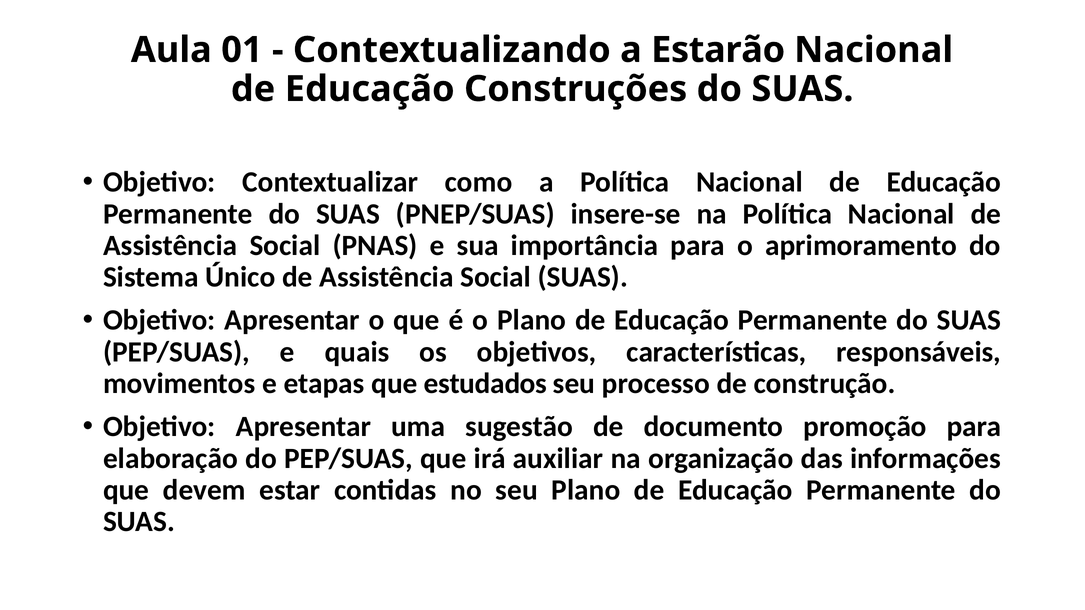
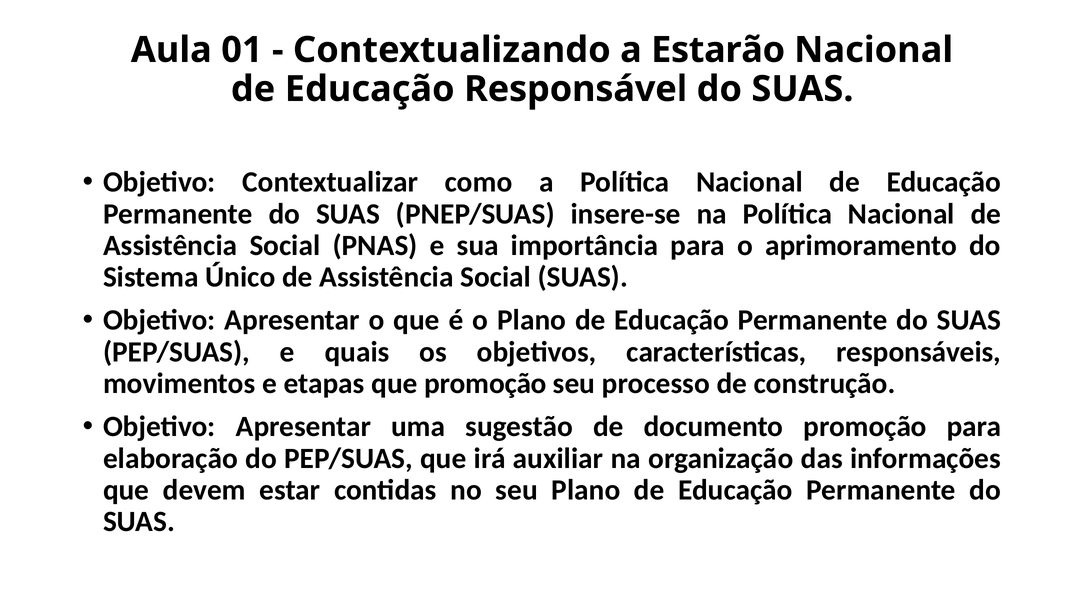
Construções: Construções -> Responsável (576, 89)
que estudados: estudados -> promoção (485, 384)
